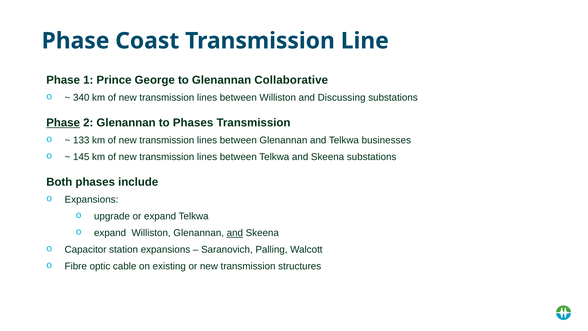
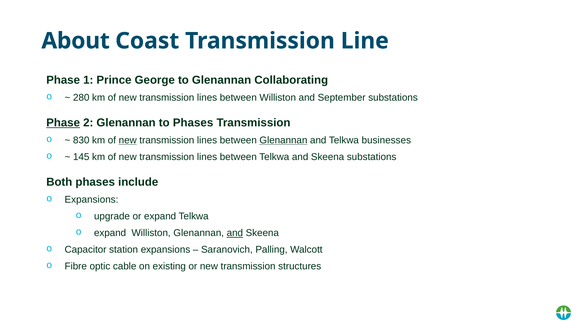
Phase: Phase -> About (76, 41)
Collaborative: Collaborative -> Collaborating (291, 80)
340: 340 -> 280 (81, 98)
Discussing: Discussing -> September (342, 98)
133: 133 -> 830 (81, 140)
new underline: none -> present (128, 140)
Glenannan underline: none -> present (283, 140)
